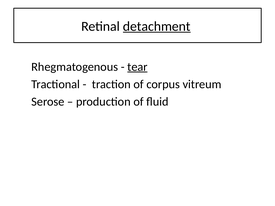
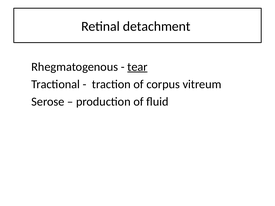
detachment underline: present -> none (157, 26)
